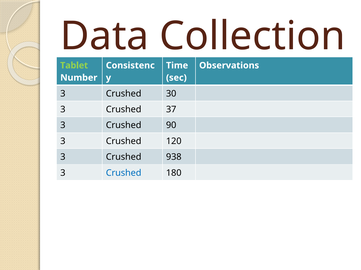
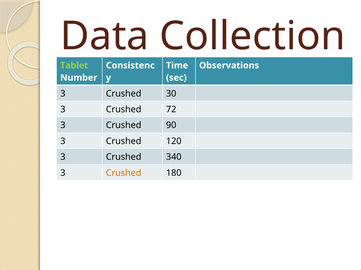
37: 37 -> 72 (171, 110)
938: 938 -> 340 (174, 157)
Crushed colour: blue -> orange (124, 173)
